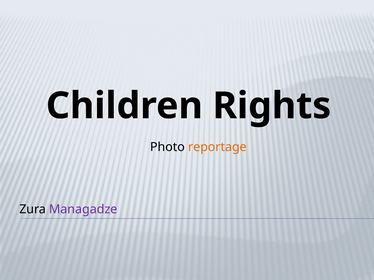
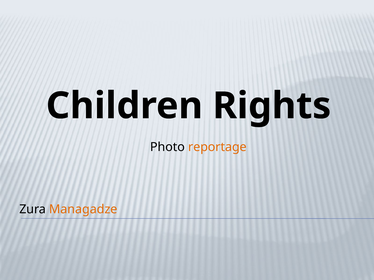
Managadze colour: purple -> orange (83, 210)
